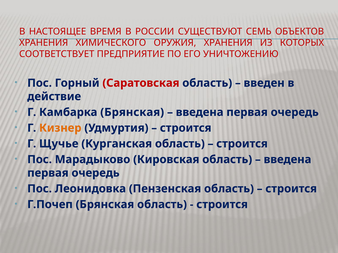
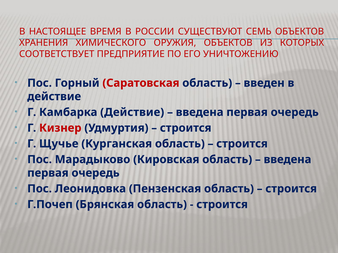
ОРУЖИЯ ХРАНЕНИЯ: ХРАНЕНИЯ -> ОБЪЕКТОВ (228, 43)
Камбарка Брянская: Брянская -> Действие (132, 112)
Кизнер colour: orange -> red (60, 128)
